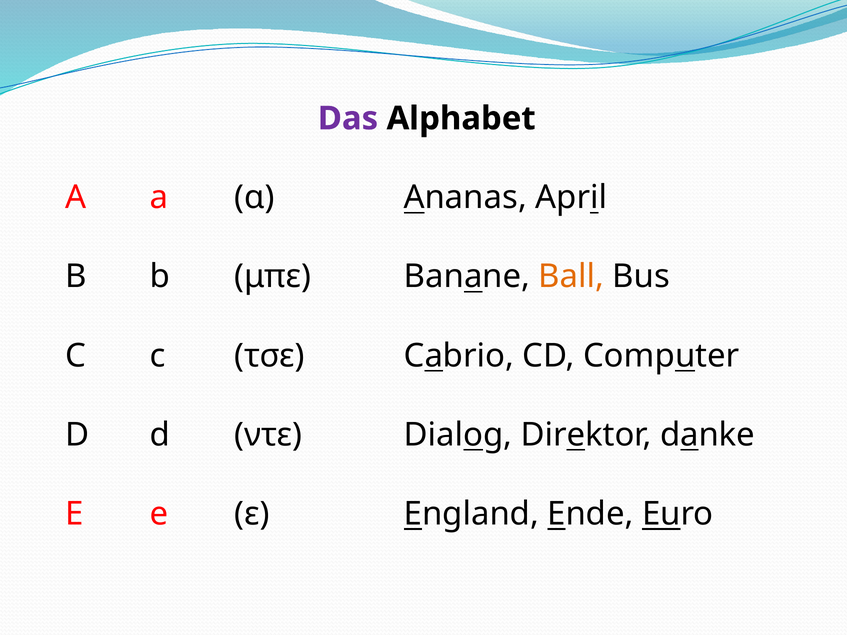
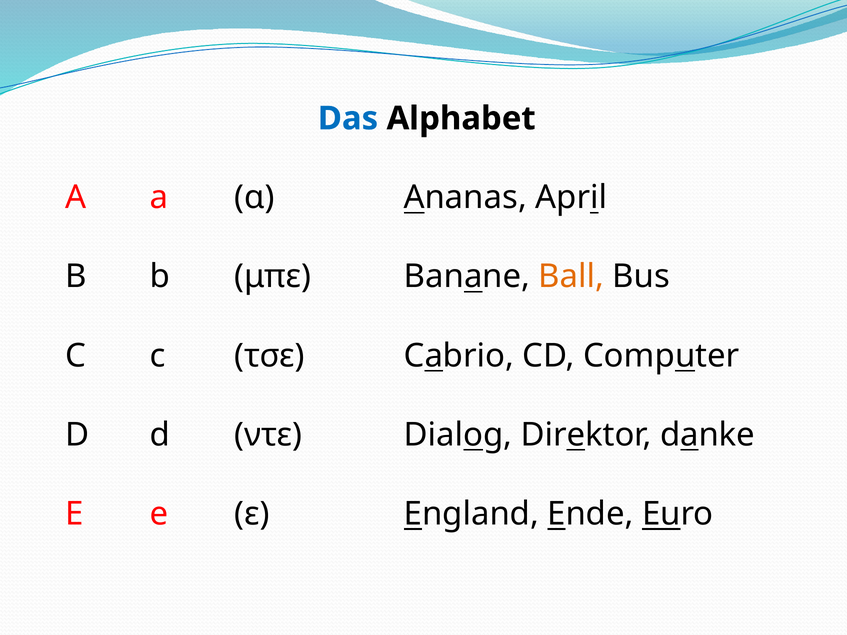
Das colour: purple -> blue (348, 119)
